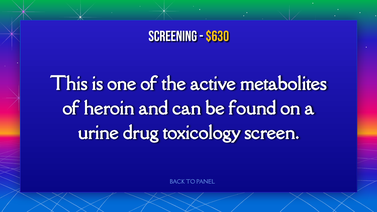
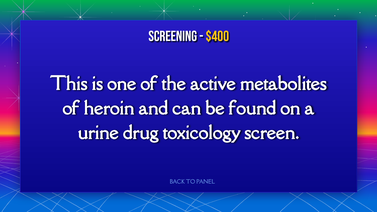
$630: $630 -> $400 (217, 36)
